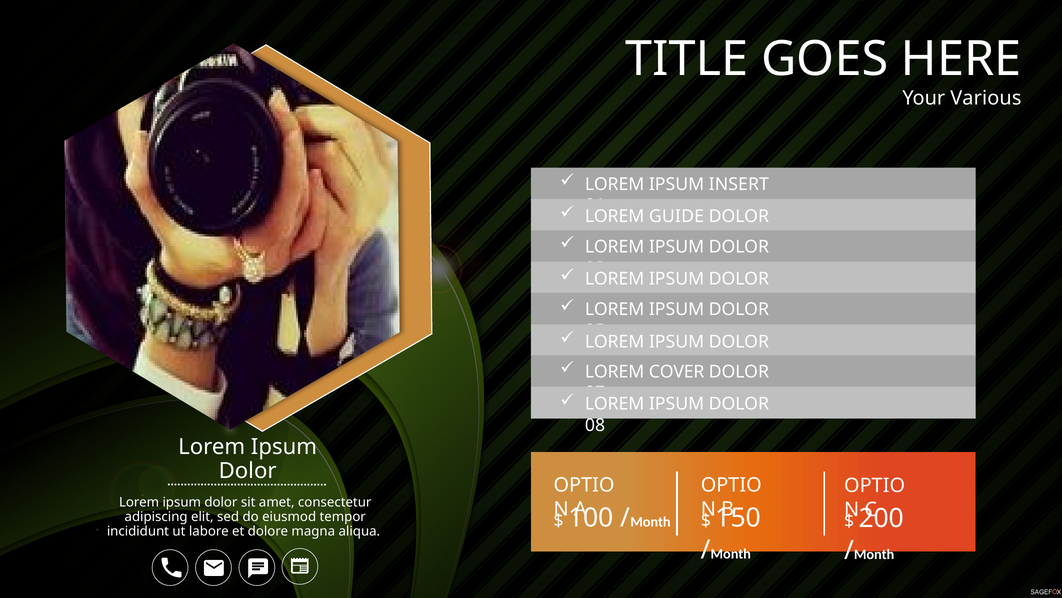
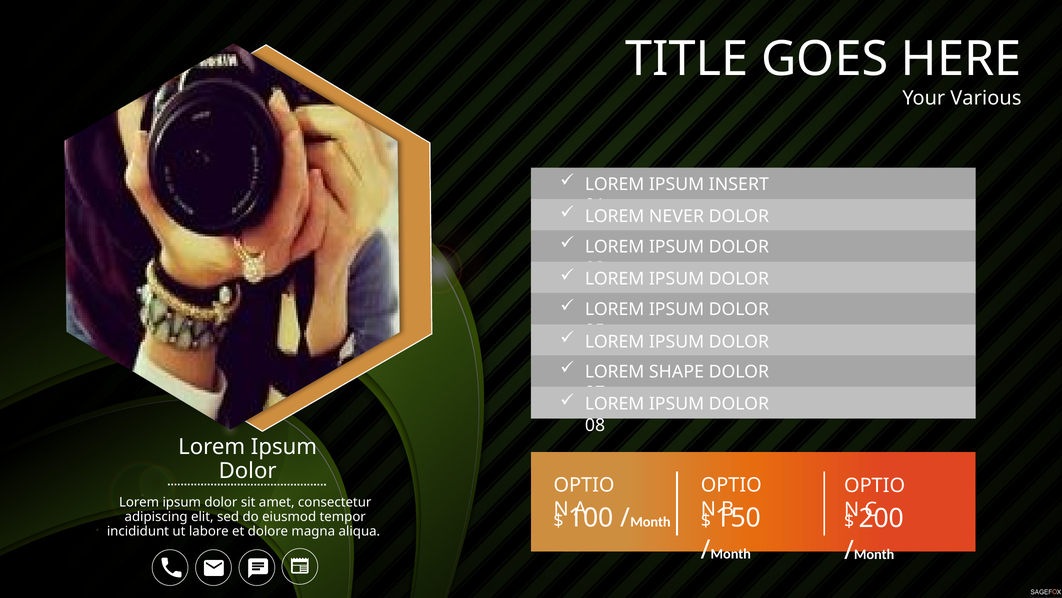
GUIDE: GUIDE -> NEVER (676, 216)
COVER: COVER -> SHAPE (676, 371)
